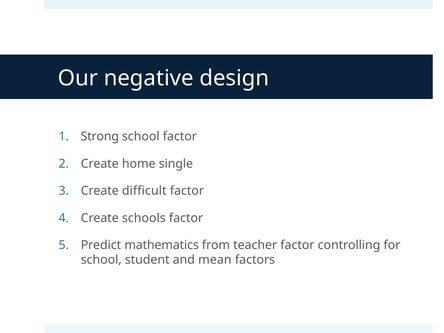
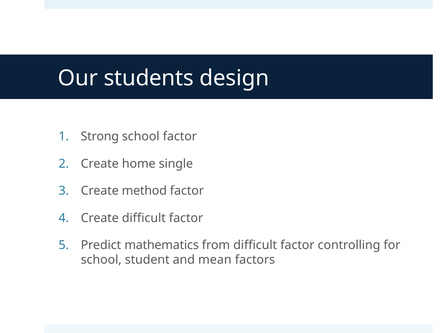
negative: negative -> students (149, 78)
difficult: difficult -> method (144, 191)
Create schools: schools -> difficult (144, 218)
from teacher: teacher -> difficult (255, 245)
